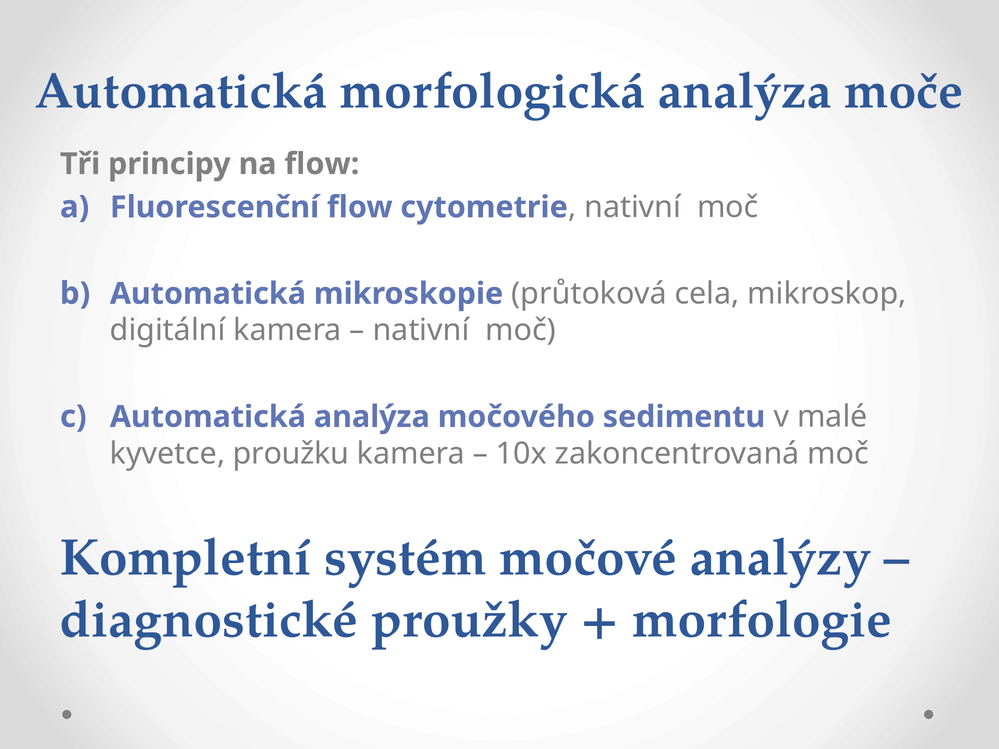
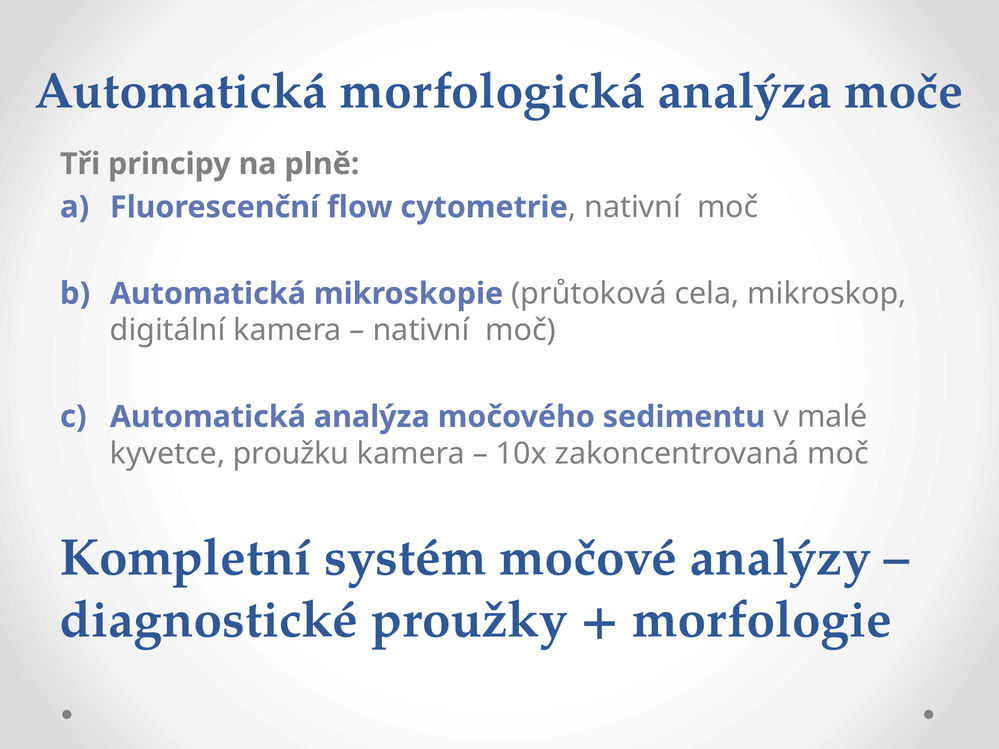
na flow: flow -> plně (322, 164)
